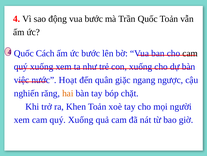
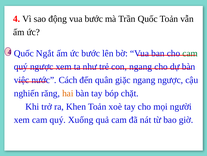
Cách: Cách -> Ngắt (45, 53)
cam colour: black -> green (190, 53)
xuống: xuống -> ngược (42, 66)
con xuống: xuống -> ngang (141, 66)
Hoạt: Hoạt -> Cách (68, 80)
